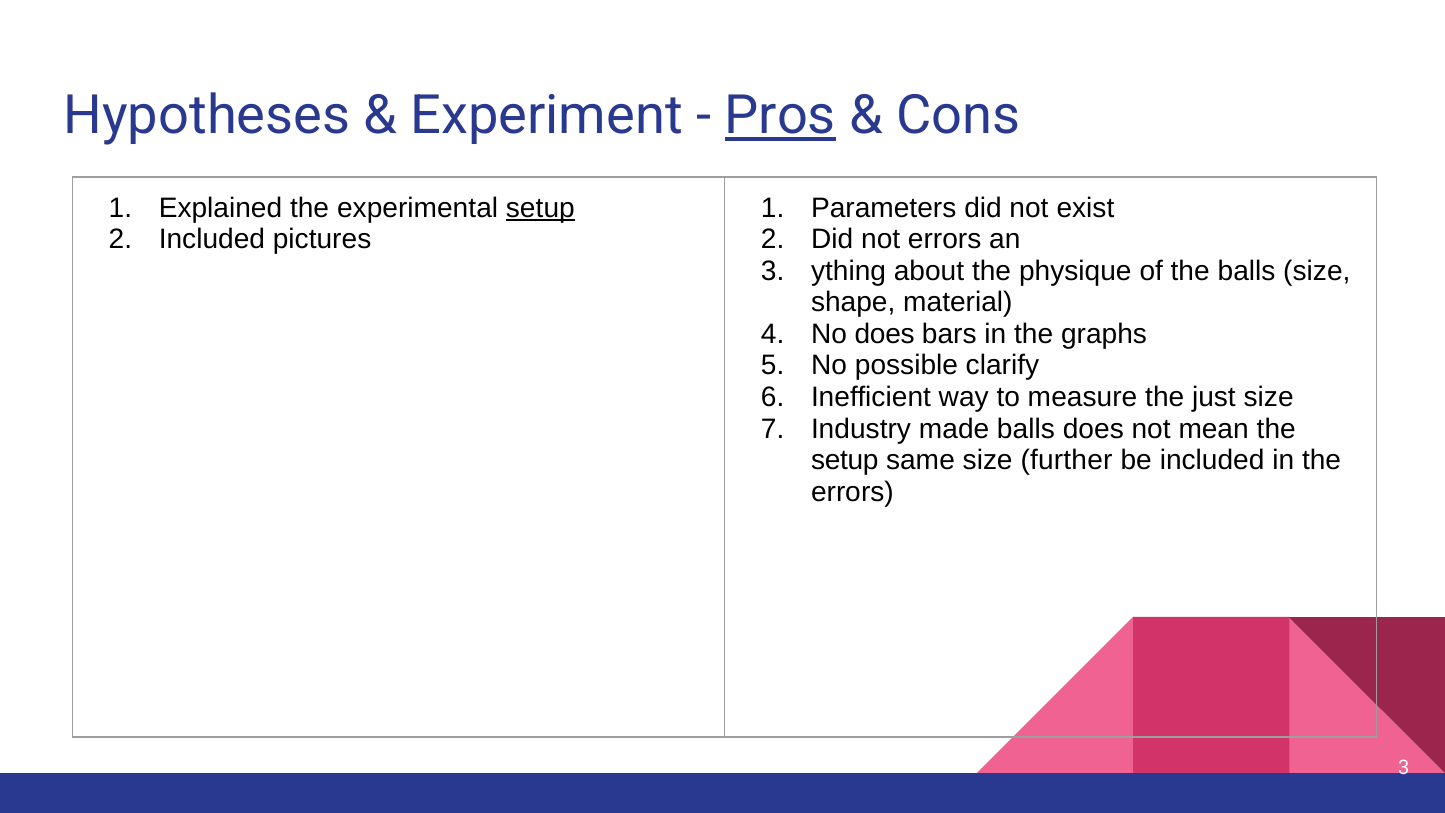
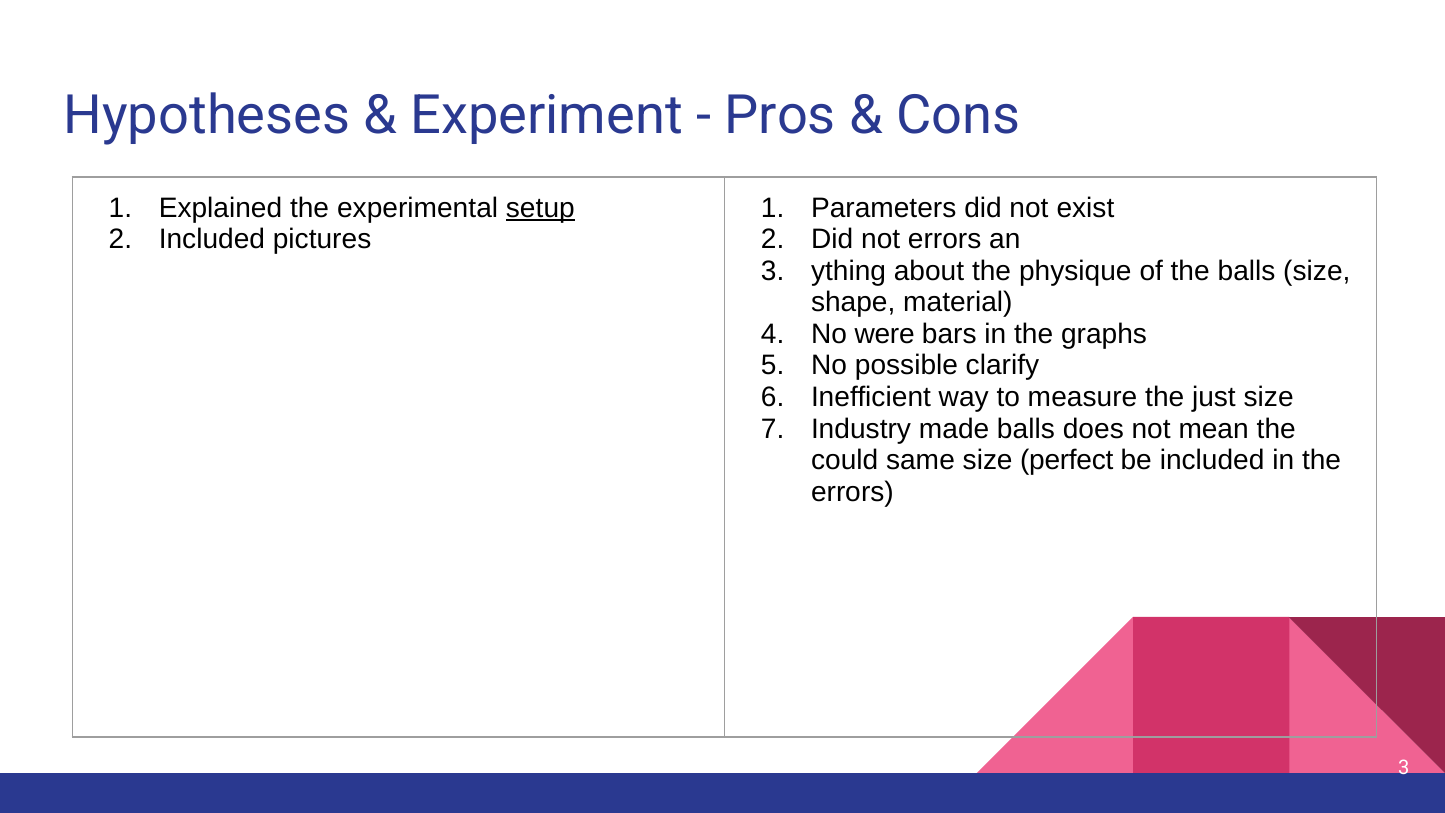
Pros underline: present -> none (780, 116)
No does: does -> were (885, 334)
setup: setup -> could (845, 460)
further: further -> perfect (1067, 460)
